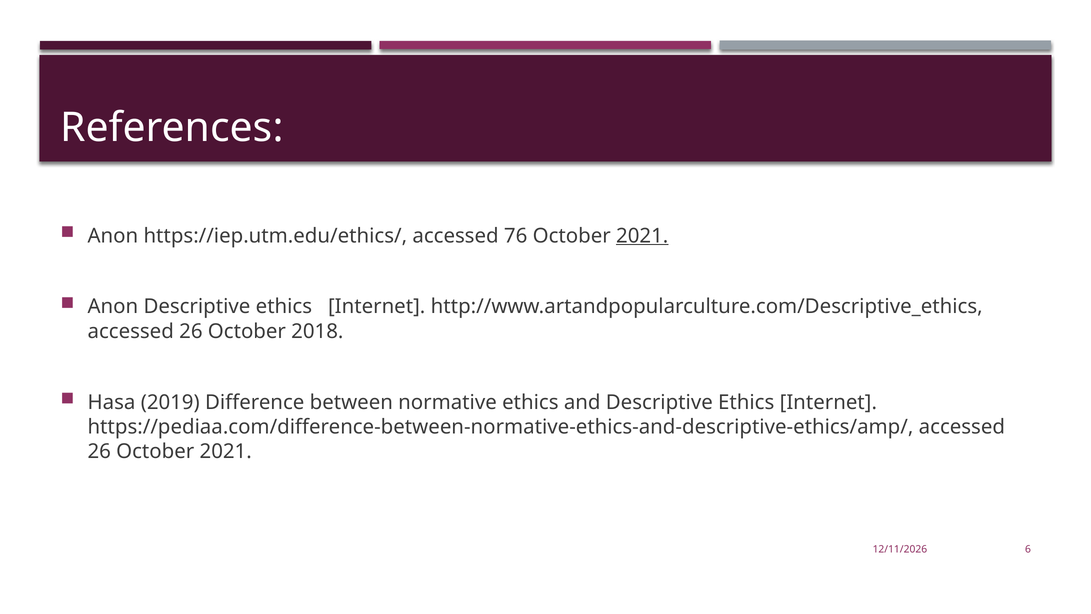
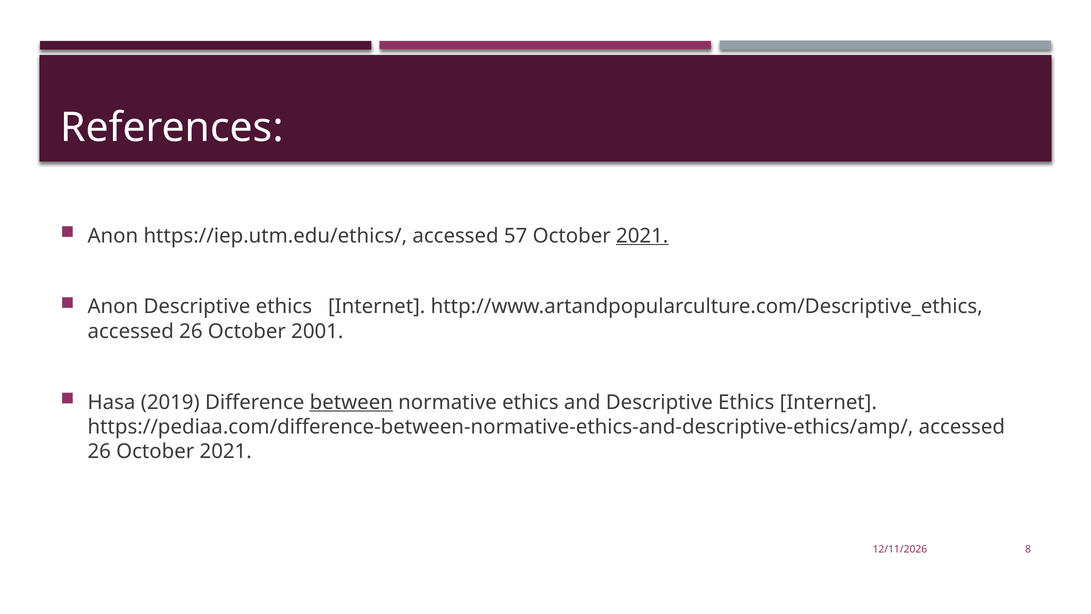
76: 76 -> 57 (516, 236)
2018: 2018 -> 2001 (317, 331)
between underline: none -> present (351, 402)
6: 6 -> 8 (1028, 549)
